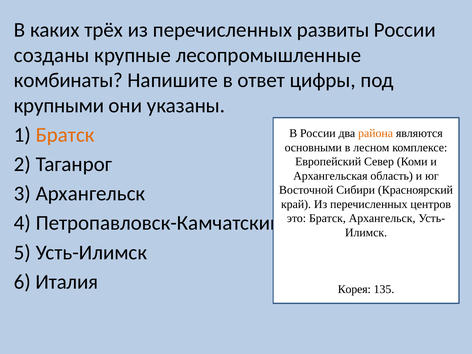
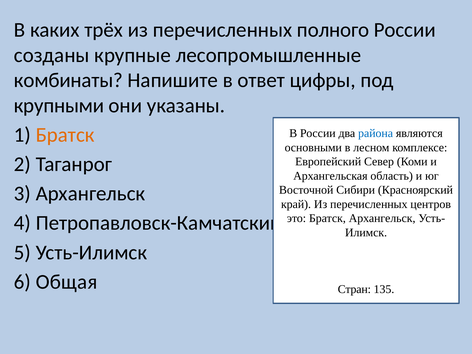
развиты: развиты -> полного (333, 30)
района colour: orange -> blue (376, 133)
Италия: Италия -> Общая (67, 282)
Корея: Корея -> Стран (354, 289)
